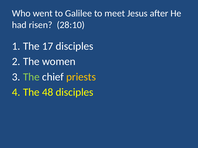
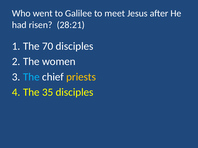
28:10: 28:10 -> 28:21 (71, 25)
17: 17 -> 70 (48, 46)
The colour: light green -> light blue (31, 77)
48: 48 -> 35 (48, 92)
